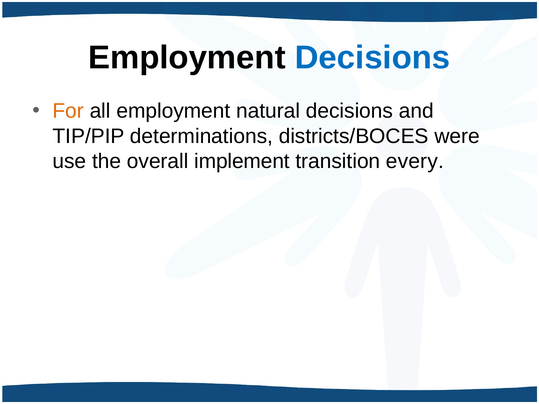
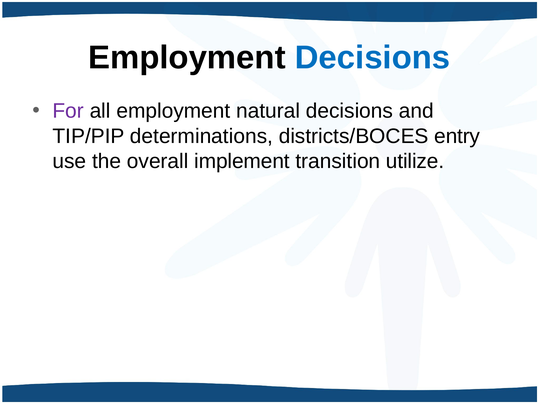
For colour: orange -> purple (68, 111)
were: were -> entry (457, 136)
every: every -> utilize (415, 161)
